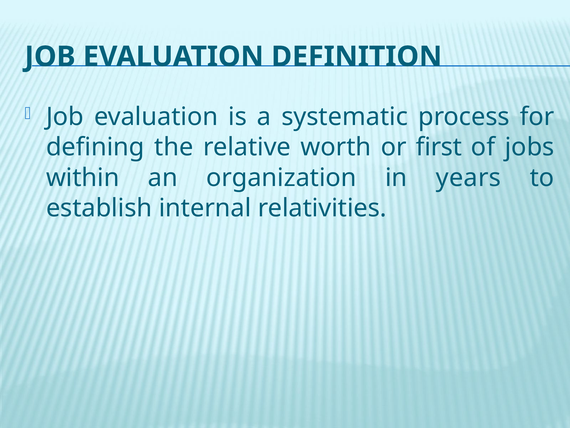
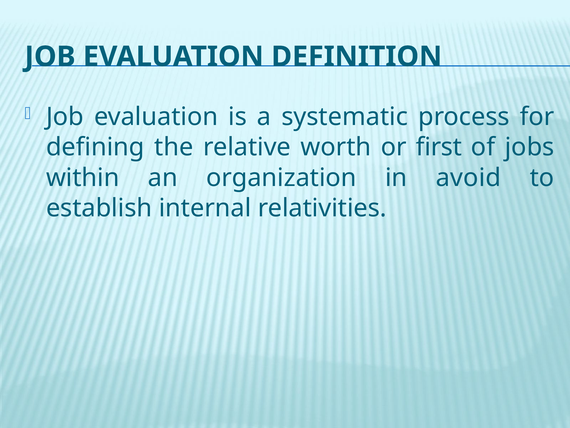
years: years -> avoid (468, 177)
